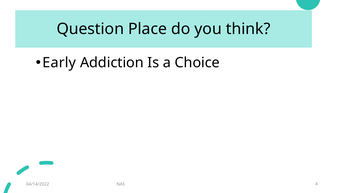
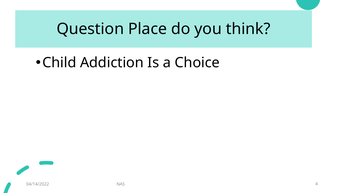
Early: Early -> Child (59, 63)
